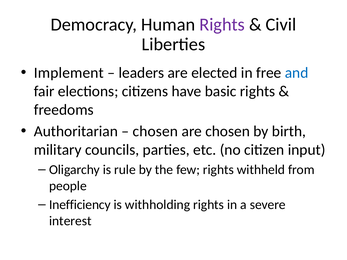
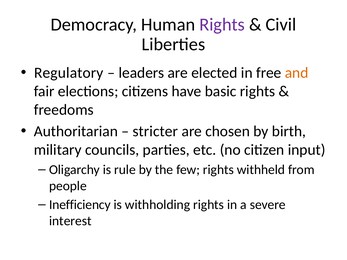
Implement: Implement -> Regulatory (69, 73)
and colour: blue -> orange (297, 73)
chosen: chosen -> stricter (155, 131)
